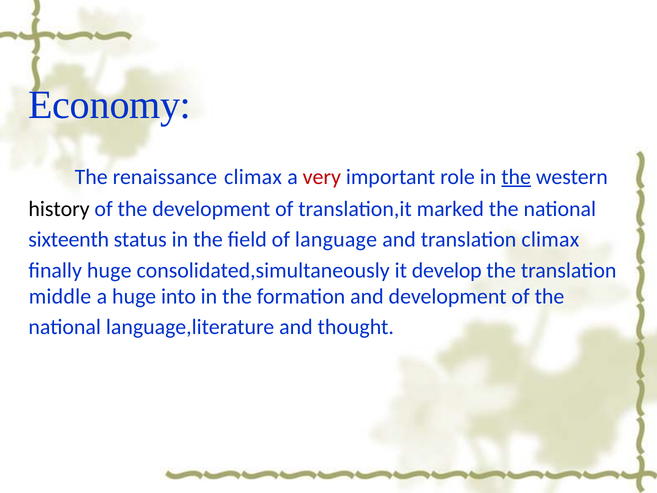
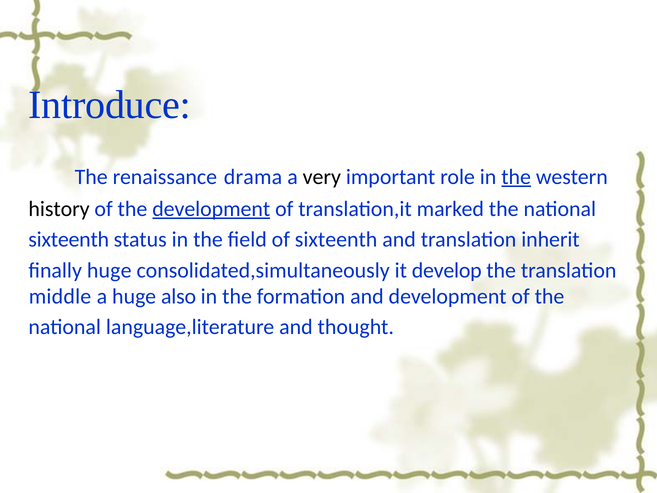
Economy: Economy -> Introduce (110, 105)
renaissance climax: climax -> drama (253, 177)
very colour: red -> black (322, 177)
development underline: none -> present (211, 209)
of language: language -> sixteenth (336, 240)
translation climax: climax -> inherit (550, 240)
into: into -> also (179, 296)
